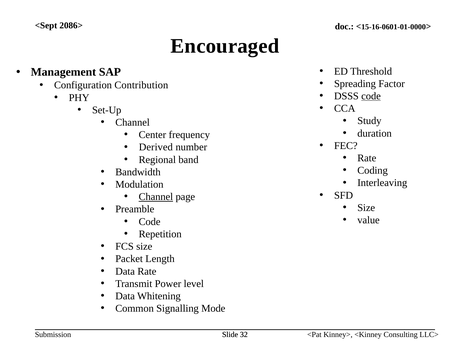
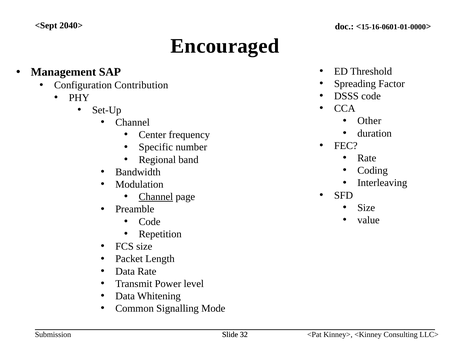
2086>: 2086> -> 2040> (71, 26)
code underline: present -> none (371, 96)
Study: Study -> Other (369, 121)
Derived: Derived -> Specific (156, 147)
